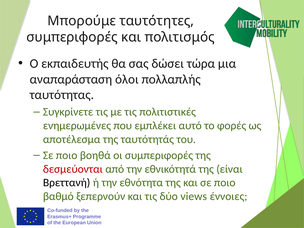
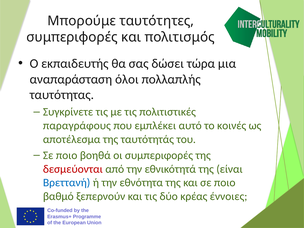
ενημερωμένες: ενημερωμένες -> παραγράφους (77, 126)
φορές: φορές -> κοινές (232, 126)
Βρεττανή colour: black -> blue (67, 183)
views: views -> κρέας (194, 196)
